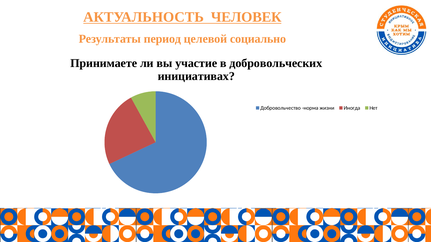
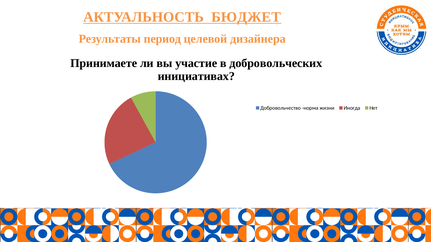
ЧЕЛОВЕК: ЧЕЛОВЕК -> БЮДЖЕТ (246, 17)
социально: социально -> дизайнера (258, 39)
